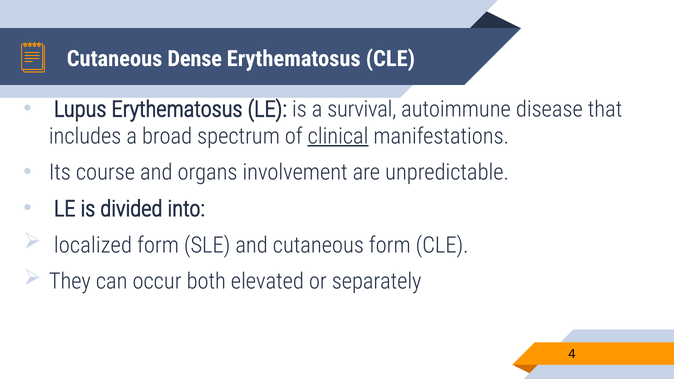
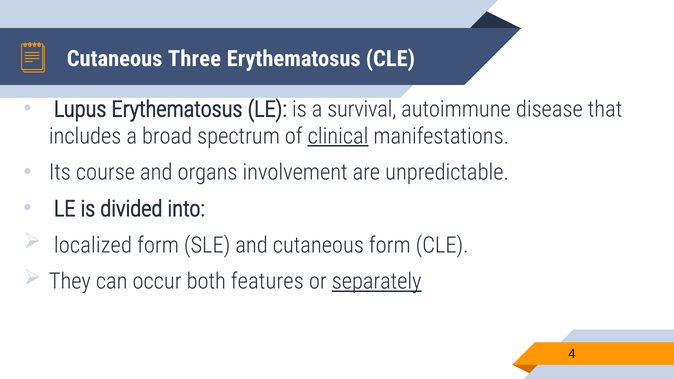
Dense: Dense -> Three (194, 59)
elevated: elevated -> features (267, 282)
separately underline: none -> present (377, 282)
